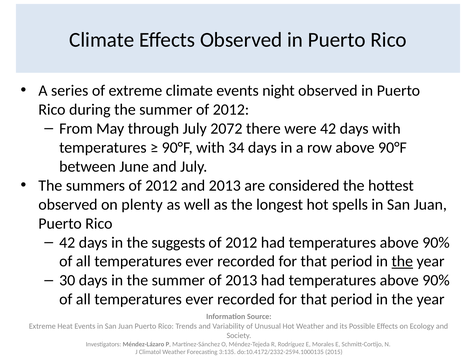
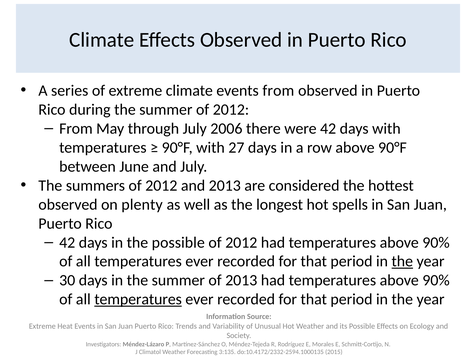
events night: night -> from (278, 91)
2072: 2072 -> 2006 (226, 129)
34: 34 -> 27 (236, 148)
the suggests: suggests -> possible (178, 243)
temperatures underline: none -> present (138, 300)
